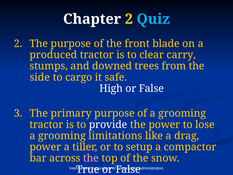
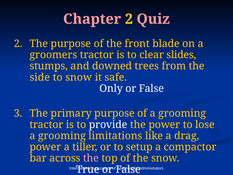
Chapter colour: white -> pink (92, 19)
Quiz colour: light blue -> pink (153, 19)
produced: produced -> groomers (53, 55)
carry: carry -> slides (181, 55)
to cargo: cargo -> snow (79, 77)
High: High -> Only (111, 88)
